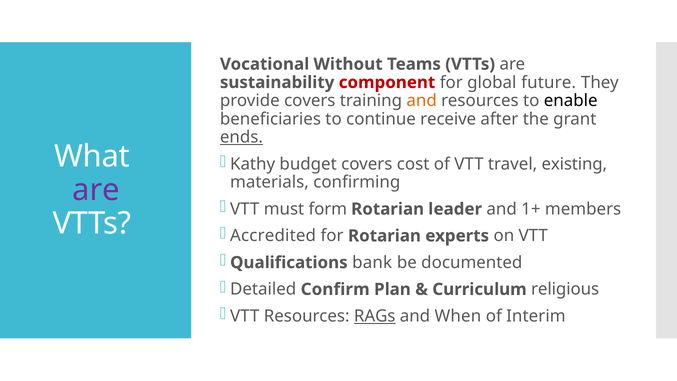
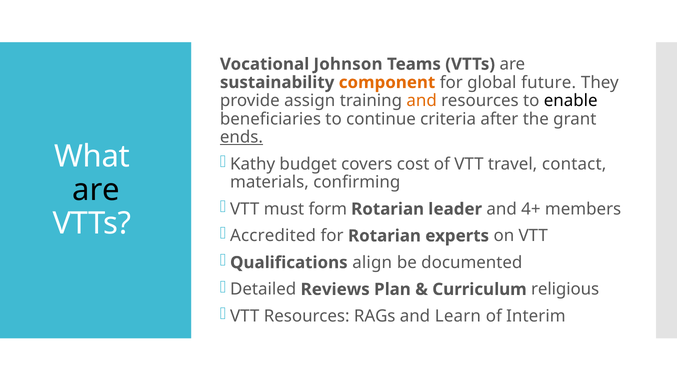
Without: Without -> Johnson (348, 64)
component colour: red -> orange (387, 82)
provide covers: covers -> assign (310, 101)
receive: receive -> criteria (448, 119)
existing: existing -> contact (574, 164)
are colour: purple -> black (96, 190)
1+: 1+ -> 4+ (531, 209)
bank: bank -> align (372, 262)
Confirm: Confirm -> Reviews (335, 289)
RAGs underline: present -> none (375, 316)
When: When -> Learn (458, 316)
